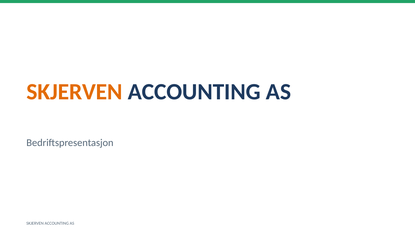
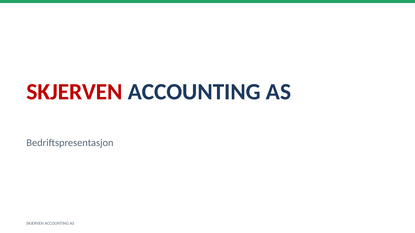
SKJERVEN colour: orange -> red (75, 92)
